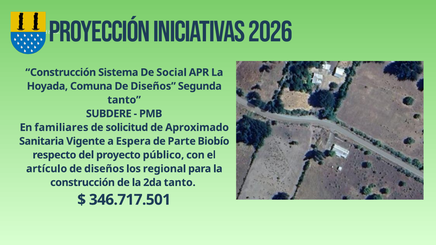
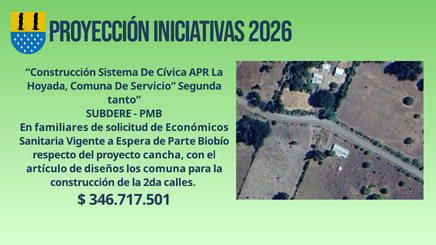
Social: Social -> Cívica (172, 72)
Comuna De Diseños: Diseños -> Servicio (153, 86)
Aproximado: Aproximado -> Económicos (197, 128)
público: público -> cancha (163, 155)
los regional: regional -> comuna (164, 169)
2da tanto: tanto -> calles (180, 183)
